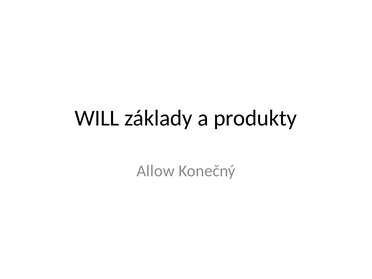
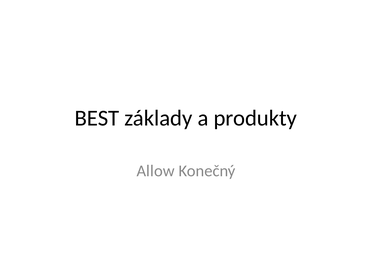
WILL: WILL -> BEST (97, 118)
